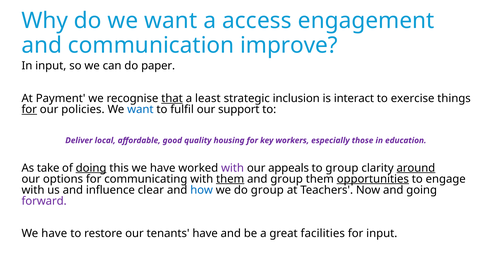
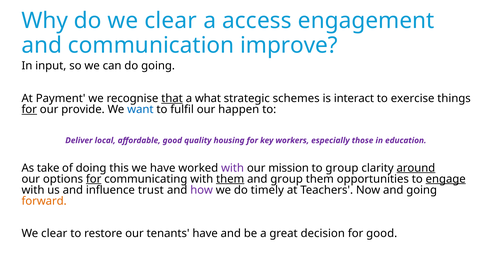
do we want: want -> clear (171, 21)
do paper: paper -> going (158, 66)
least: least -> what (208, 98)
inclusion: inclusion -> schemes (296, 98)
policies: policies -> provide (83, 110)
support: support -> happen (239, 110)
doing underline: present -> none (91, 168)
appeals: appeals -> mission (289, 168)
for underline: none -> present (94, 179)
opportunities underline: present -> none (373, 179)
engage underline: none -> present (446, 179)
clear: clear -> trust (151, 190)
how colour: blue -> purple (202, 190)
do group: group -> timely (267, 190)
forward colour: purple -> orange (44, 201)
have: have -> clear (54, 234)
facilities: facilities -> decision (323, 234)
for input: input -> good (382, 234)
